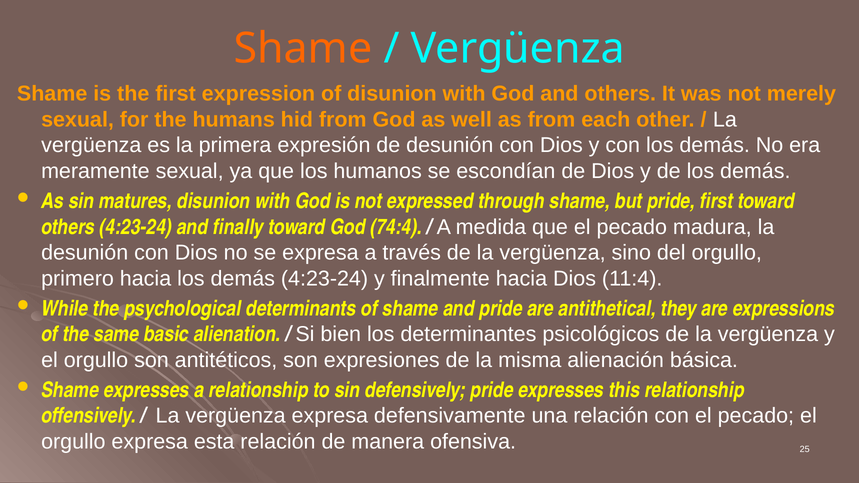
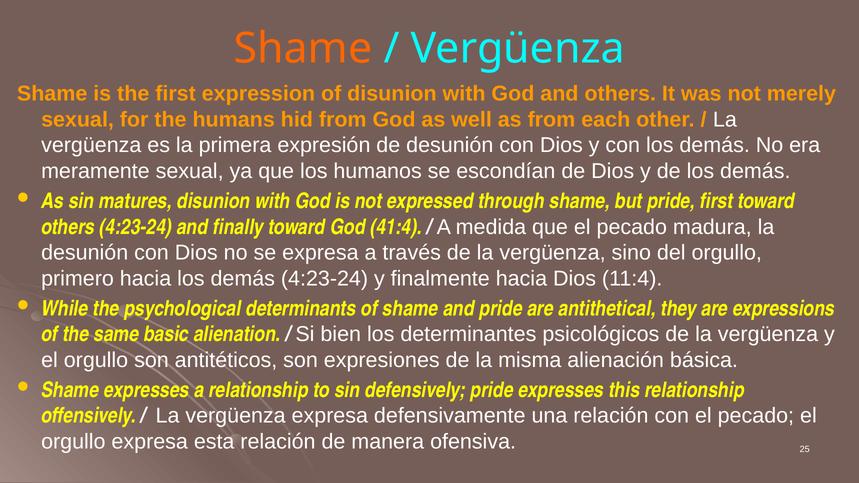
74:4: 74:4 -> 41:4 (396, 227)
